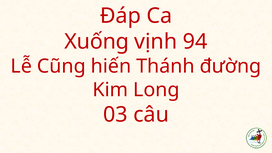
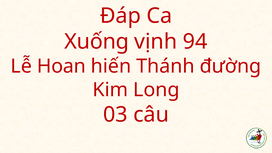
Cũng: Cũng -> Hoan (61, 66)
